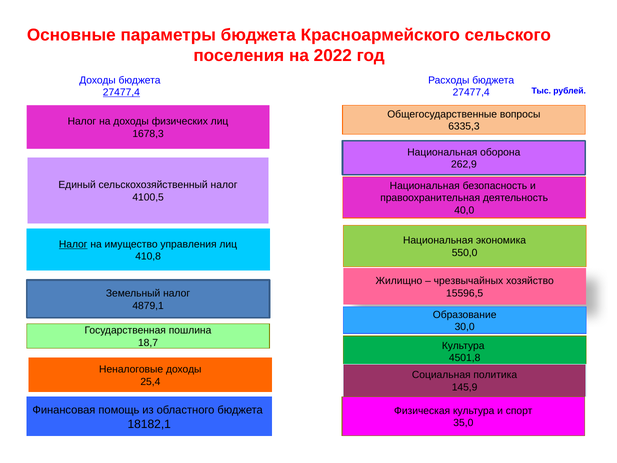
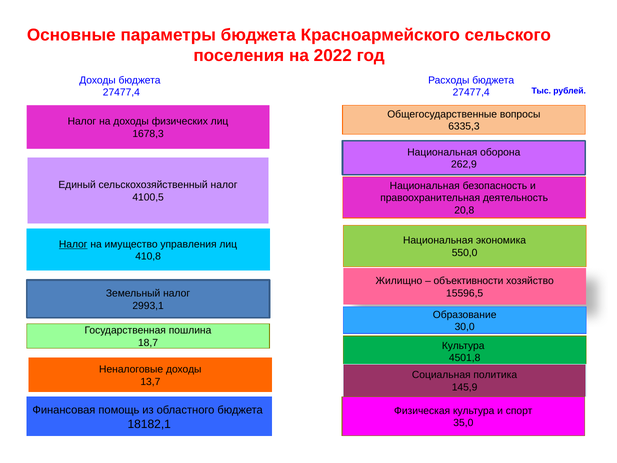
27477,4 underline: present -> none (121, 92)
40,0: 40,0 -> 20,8 (464, 210)
чрезвычайных: чрезвычайных -> объективности (469, 281)
4879,1: 4879,1 -> 2993,1 (148, 306)
25,4: 25,4 -> 13,7 (150, 382)
